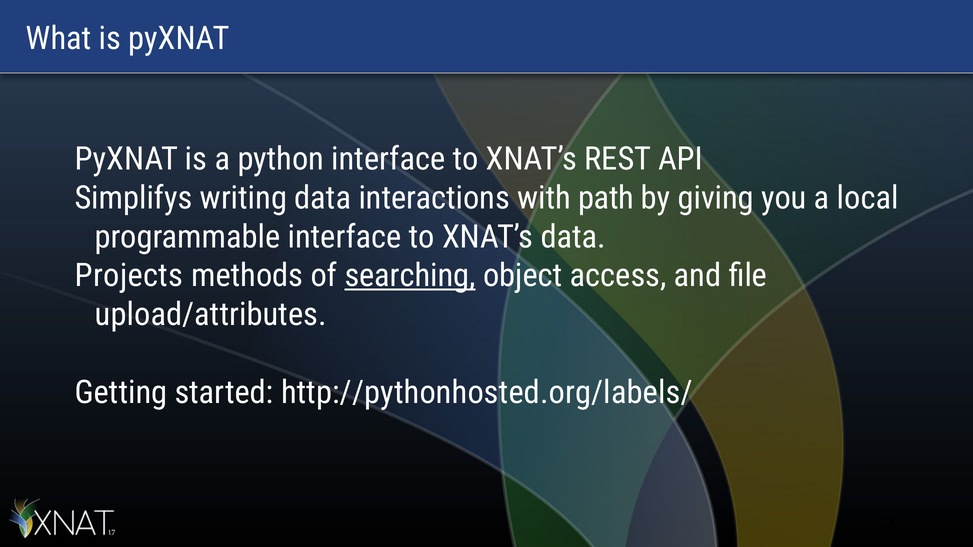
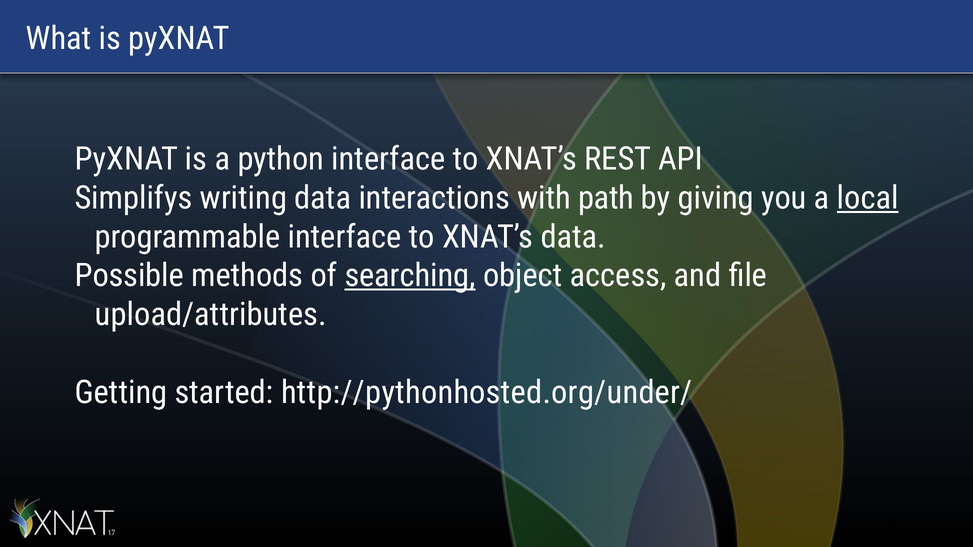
local underline: none -> present (868, 198)
Projects: Projects -> Possible (129, 276)
http://pythonhosted.org/labels/: http://pythonhosted.org/labels/ -> http://pythonhosted.org/under/ (487, 393)
